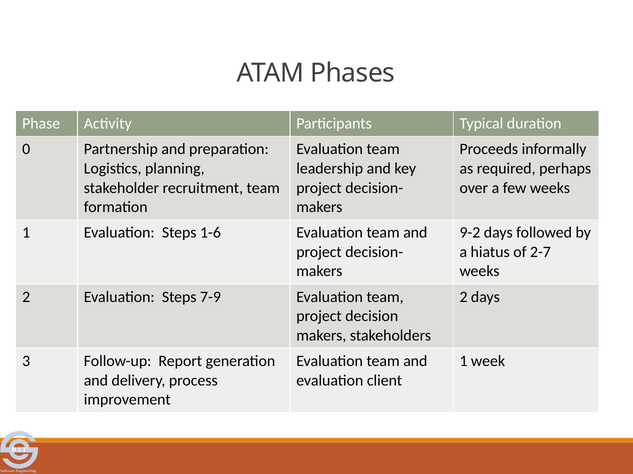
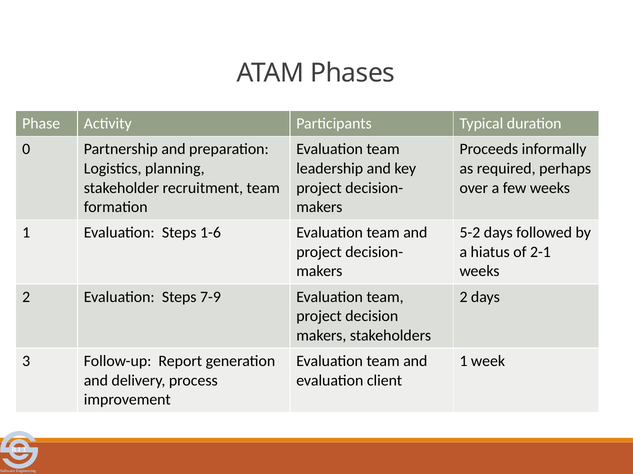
9-2: 9-2 -> 5-2 (470, 233)
2-7: 2-7 -> 2-1 (540, 252)
